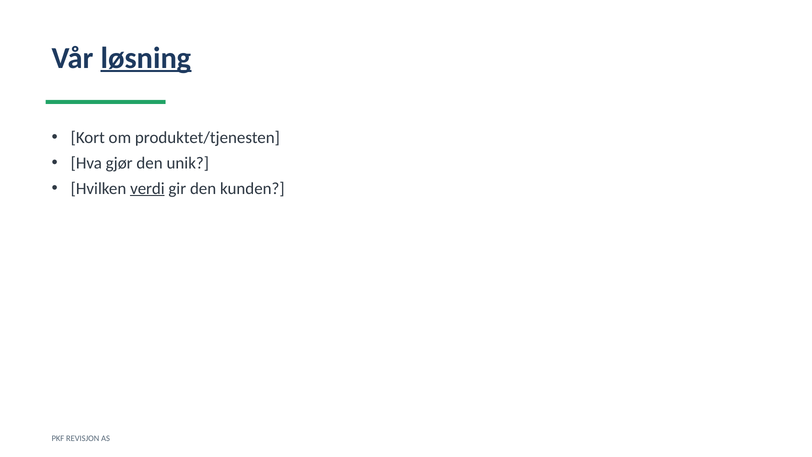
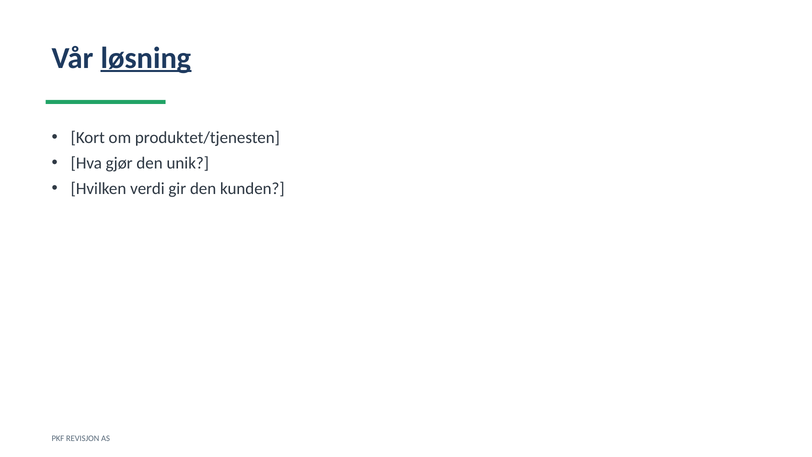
verdi underline: present -> none (147, 188)
